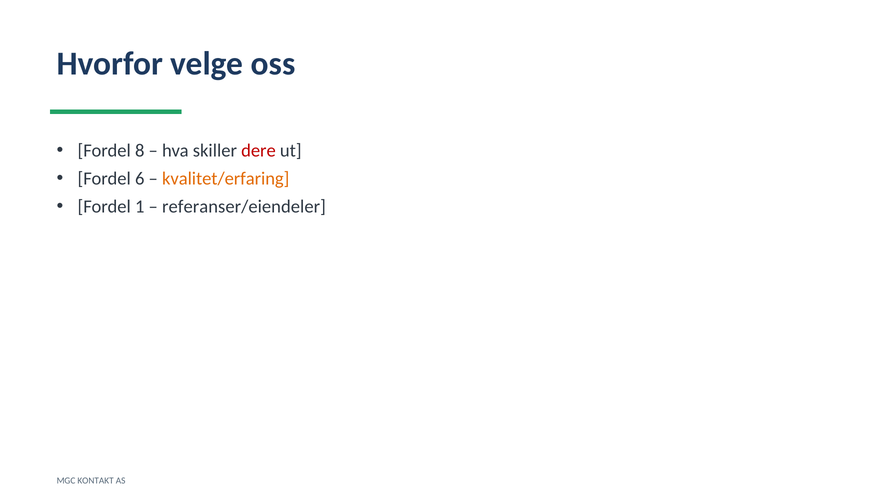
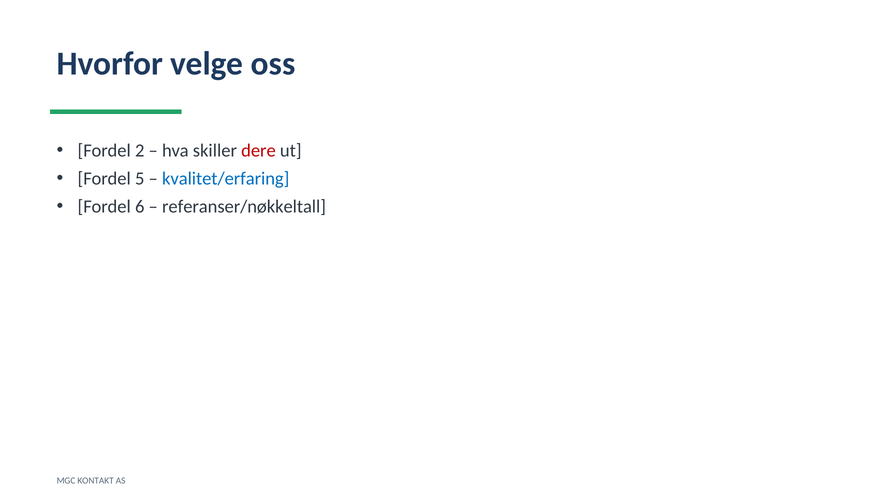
8: 8 -> 2 (140, 151)
6: 6 -> 5 (140, 179)
kvalitet/erfaring colour: orange -> blue (226, 179)
1: 1 -> 6 (140, 207)
referanser/eiendeler: referanser/eiendeler -> referanser/nøkkeltall (244, 207)
